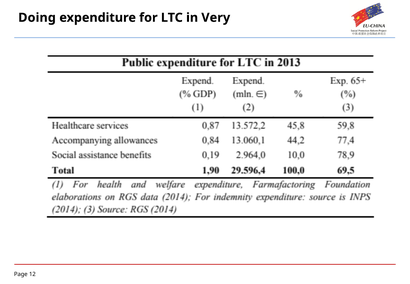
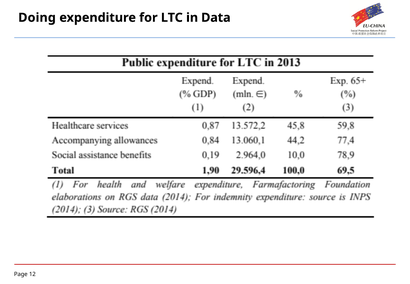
Very: Very -> Data (216, 18)
